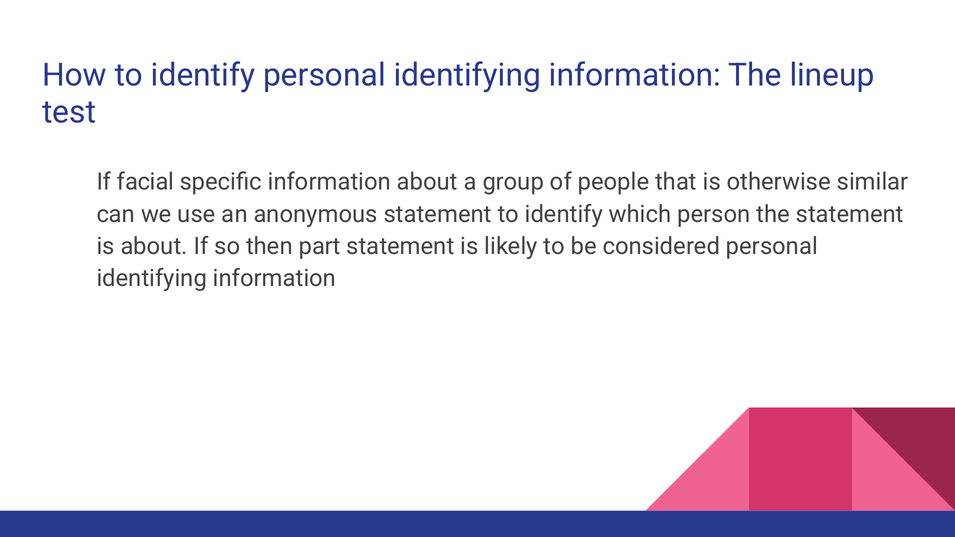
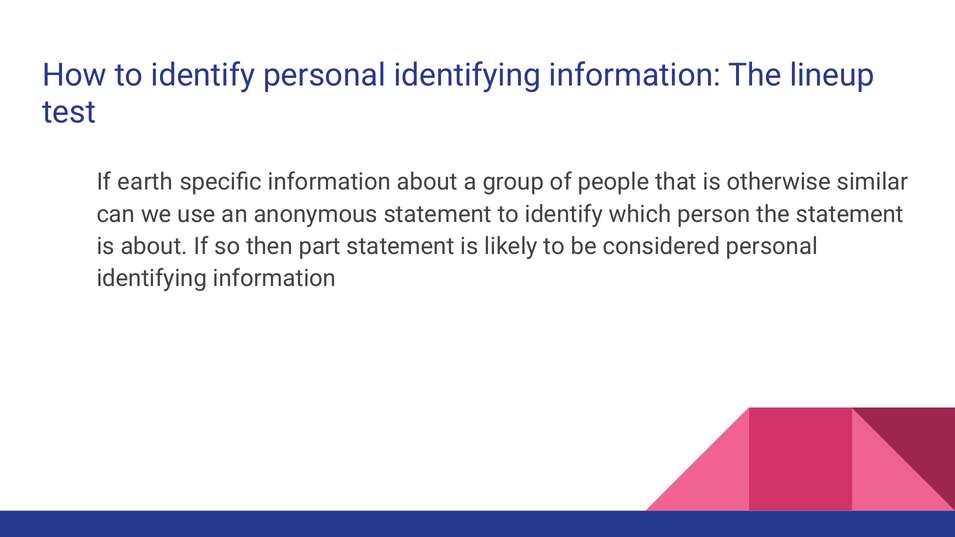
facial: facial -> earth (145, 182)
